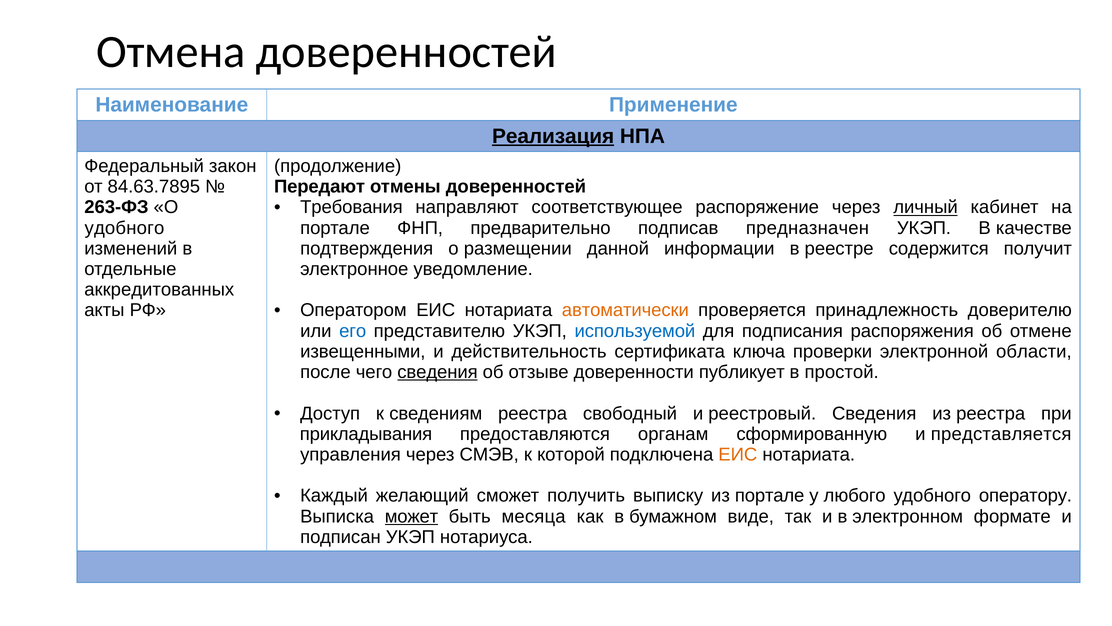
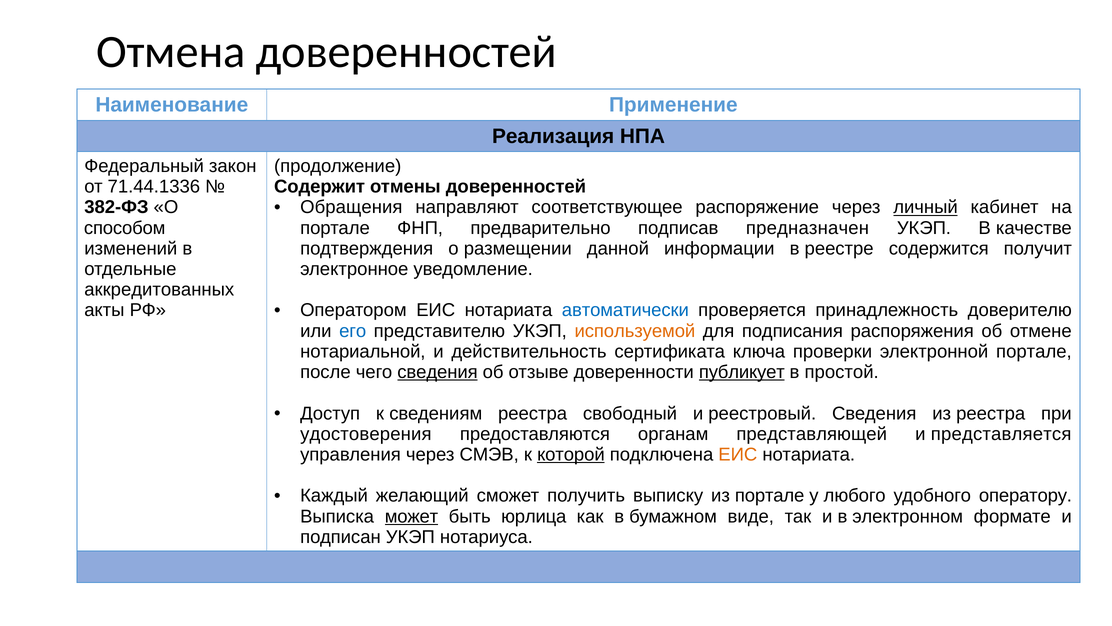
Реализация underline: present -> none (553, 136)
84.63.7895: 84.63.7895 -> 71.44.1336 (154, 187)
Передают: Передают -> Содержит (320, 187)
263-ФЗ: 263-ФЗ -> 382-ФЗ (116, 207)
Требования: Требования -> Обращения (351, 207)
удобного: удобного -> способом (125, 228)
автоматически colour: orange -> blue (625, 310)
используемой colour: blue -> orange (635, 331)
извещенными: извещенными -> нотариальной (363, 351)
электронной области: области -> портале (1034, 351)
публикует underline: none -> present (742, 372)
прикладывания: прикладывания -> удостоверения (366, 434)
сформированную: сформированную -> представляющей (812, 434)
которой underline: none -> present (571, 454)
месяца: месяца -> юрлица (534, 516)
